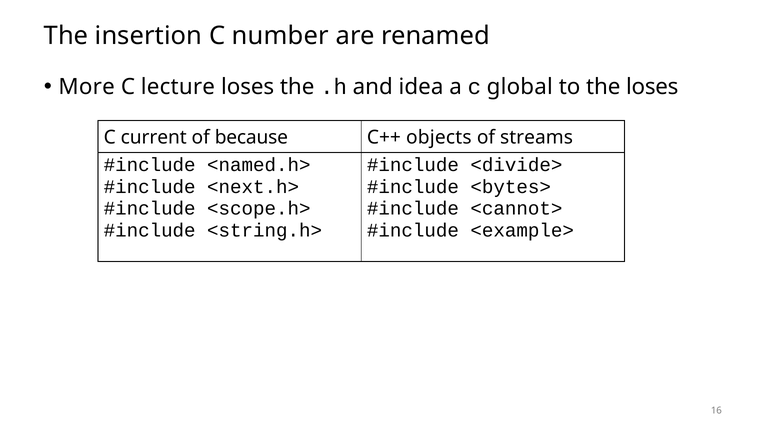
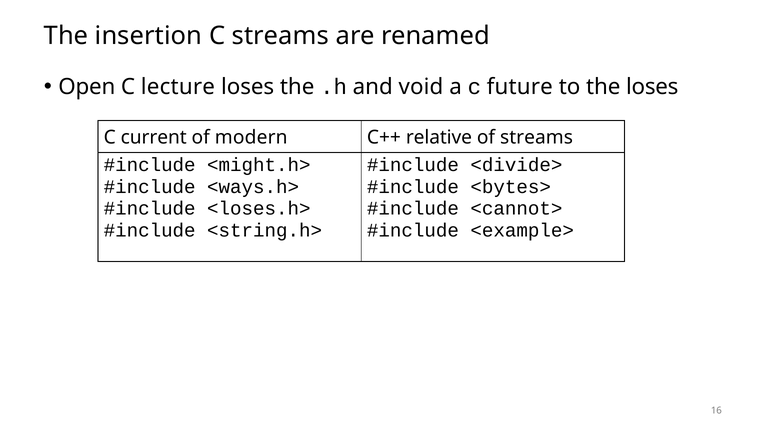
C number: number -> streams (280, 36)
More: More -> Open (87, 87)
idea: idea -> void (421, 87)
global: global -> future (520, 87)
because: because -> modern (251, 138)
objects: objects -> relative (439, 138)
<named.h>: <named.h> -> <might.h> (259, 165)
<next.h>: <next.h> -> <ways.h> (253, 187)
<scope.h>: <scope.h> -> <loses.h> (259, 208)
